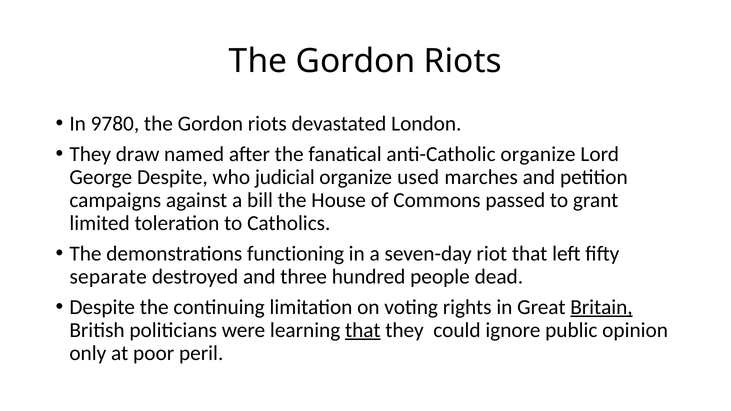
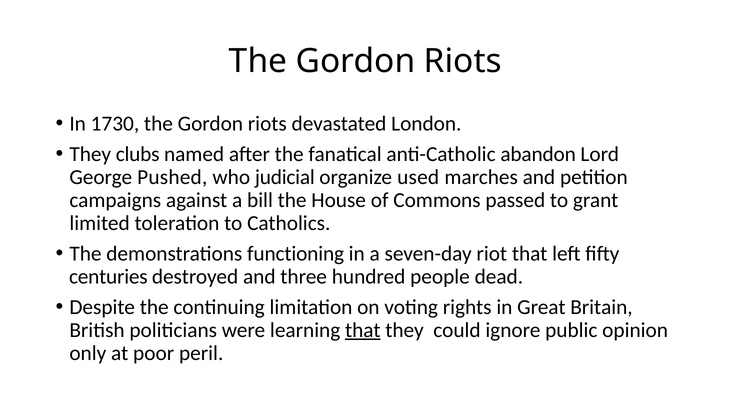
9780: 9780 -> 1730 (115, 124)
draw: draw -> clubs (138, 154)
anti-Catholic organize: organize -> abandon (538, 154)
George Despite: Despite -> Pushed (172, 177)
separate: separate -> centuries (108, 277)
Britain underline: present -> none (601, 307)
